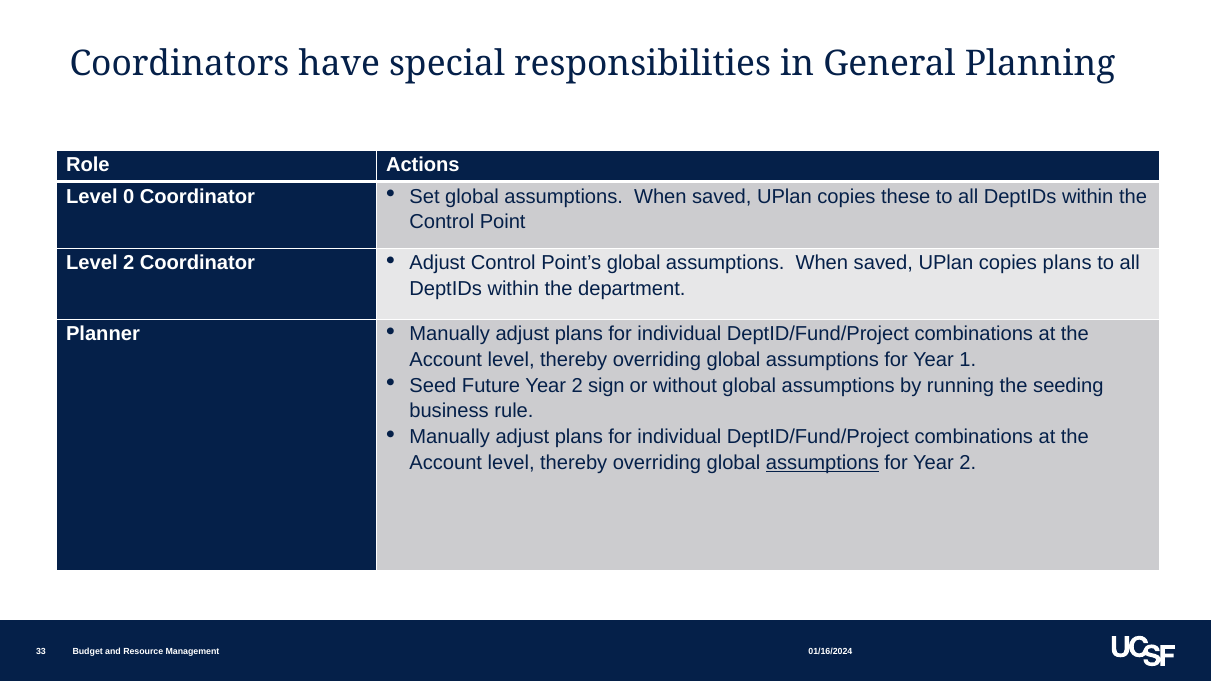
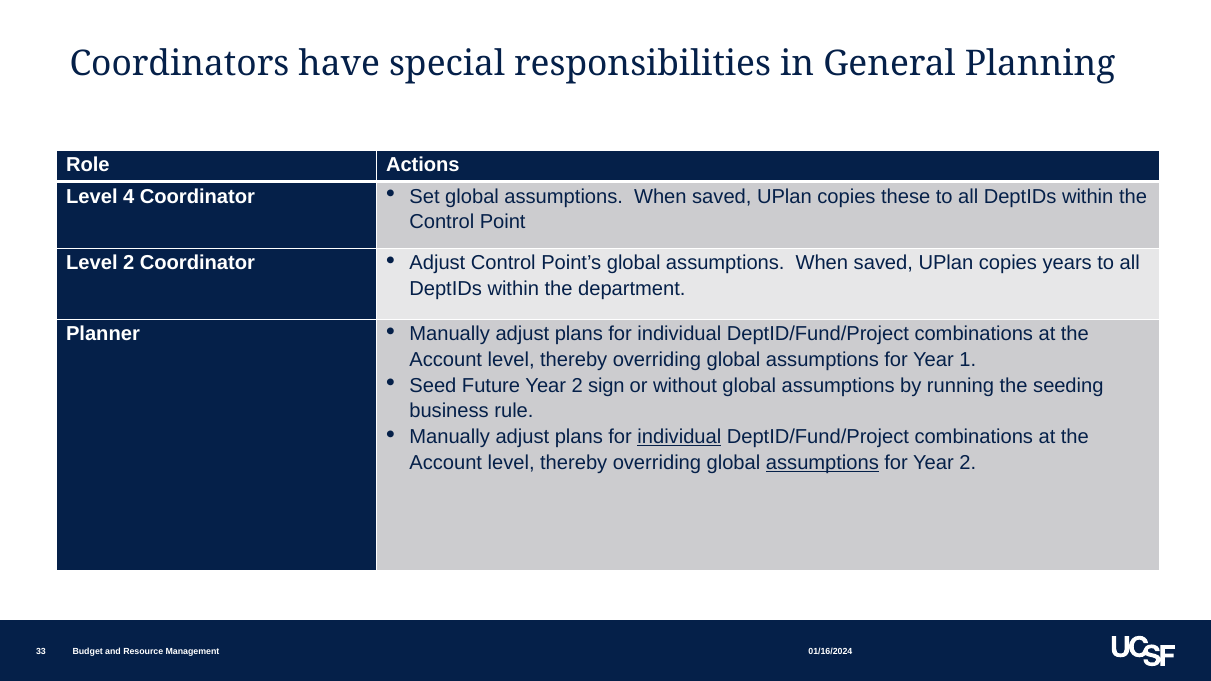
0: 0 -> 4 (129, 196)
copies plans: plans -> years (1067, 263)
individual underline: none -> present (679, 437)
